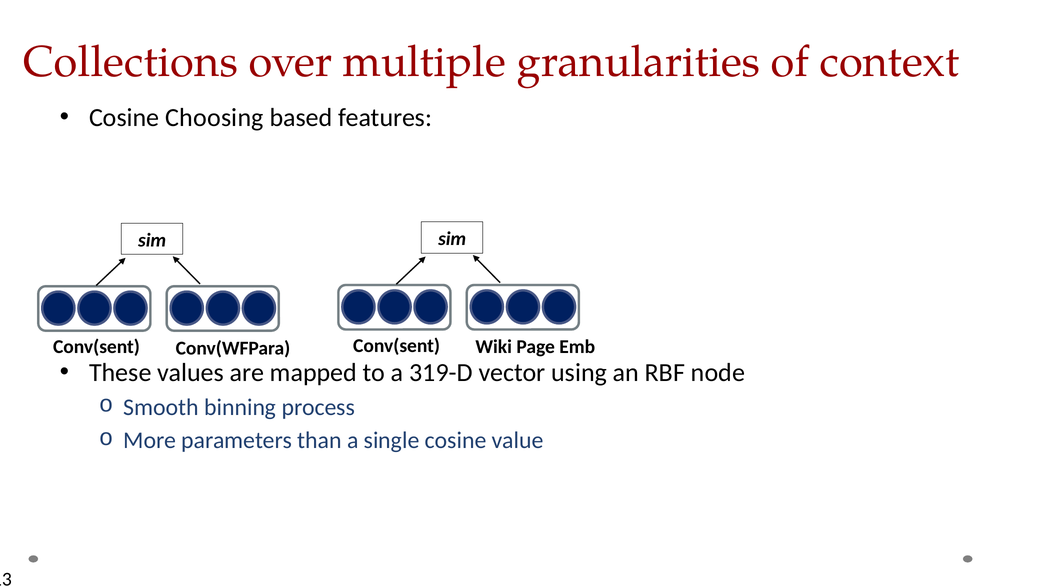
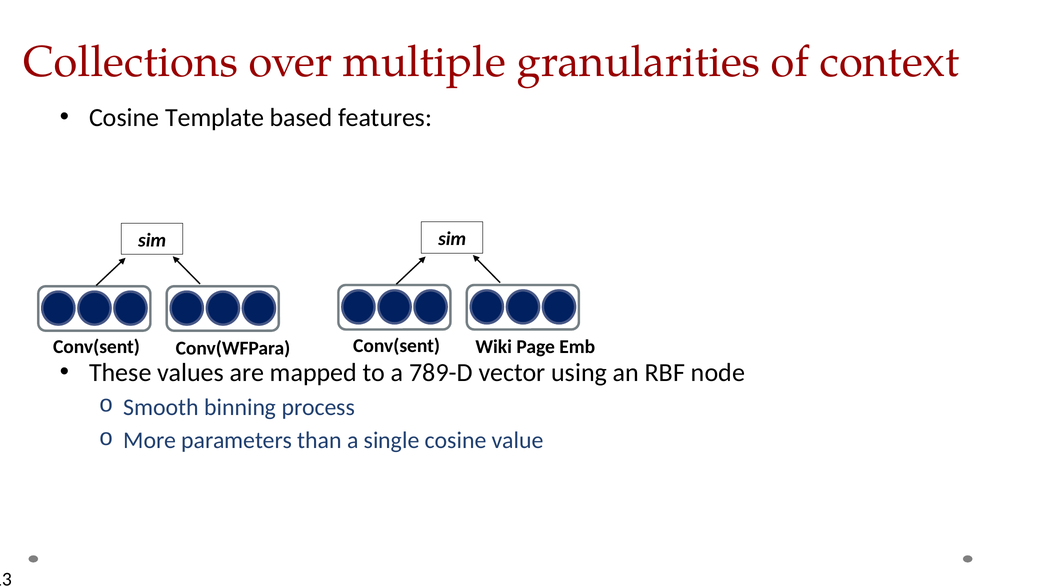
Choosing: Choosing -> Template (215, 117)
319-D: 319-D -> 789-D (441, 372)
